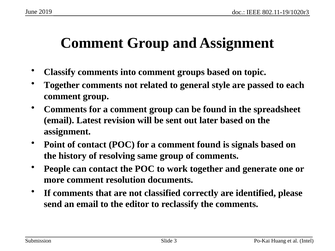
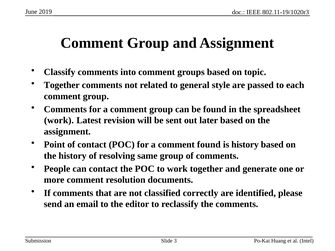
email: email -> work (59, 121)
is signals: signals -> history (245, 145)
